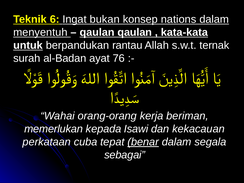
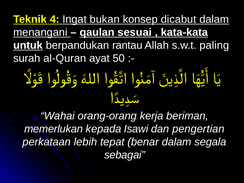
Teknik 6: 6 -> 4 (55, 19)
nations: nations -> dicabut (179, 19)
menyentuh: menyentuh -> menangani (40, 32)
qaulan qaulan: qaulan -> sesuai (135, 32)
ternak: ternak -> paling (214, 45)
al-Badan: al-Badan -> al-Quran (65, 58)
76: 76 -> 50 (119, 58)
kekacauan: kekacauan -> pengertian (198, 129)
cuba: cuba -> lebih (86, 142)
benar underline: present -> none (143, 142)
